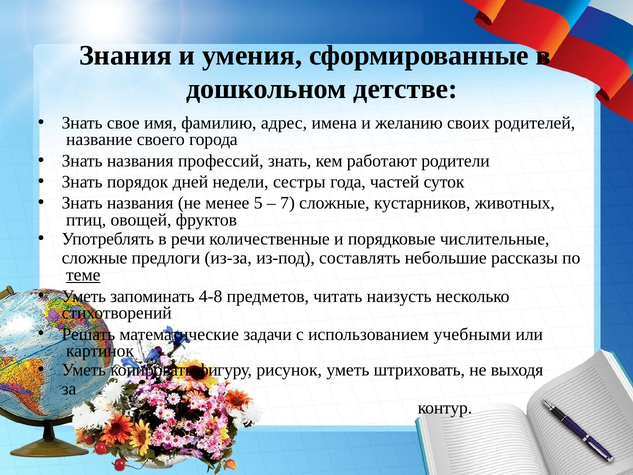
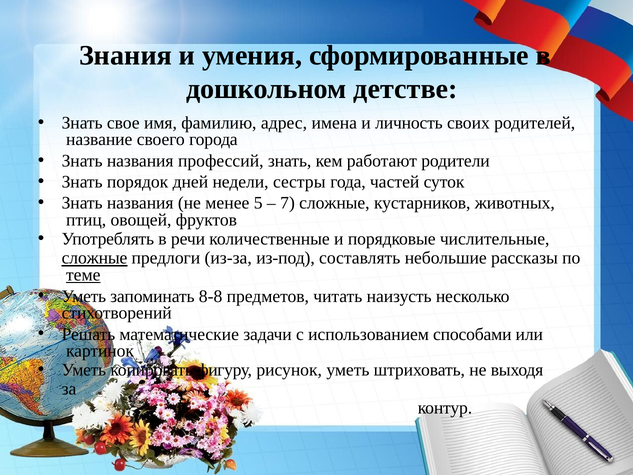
желанию: желанию -> личность (409, 123)
сложные underline: none -> present (95, 258)
4-8: 4-8 -> 8-8 (211, 296)
учебными: учебными -> способами (472, 334)
